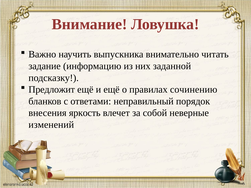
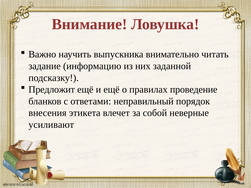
сочинению: сочинению -> проведение (194, 90)
яркость: яркость -> этикета (85, 113)
изменений: изменений -> усиливают (51, 125)
